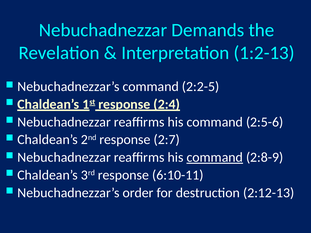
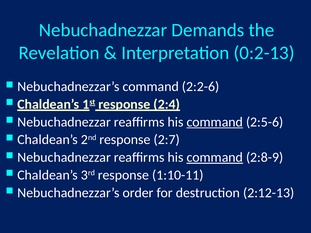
1:2-13: 1:2-13 -> 0:2-13 (264, 53)
2:2-5: 2:2-5 -> 2:2-6 (201, 87)
command underline: none -> present (215, 122)
6:10-11: 6:10-11 -> 1:10-11 (178, 175)
